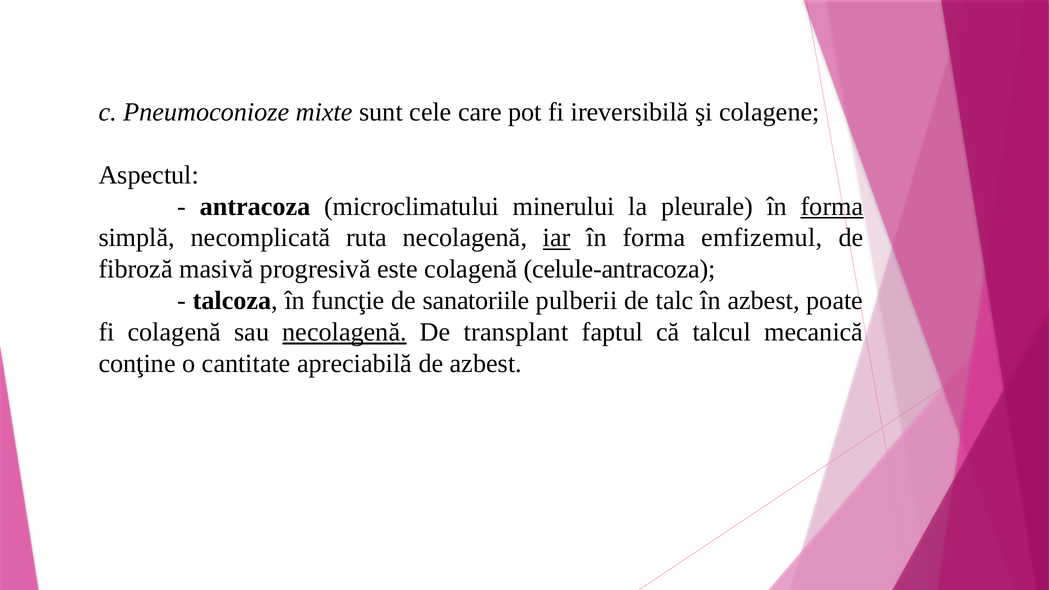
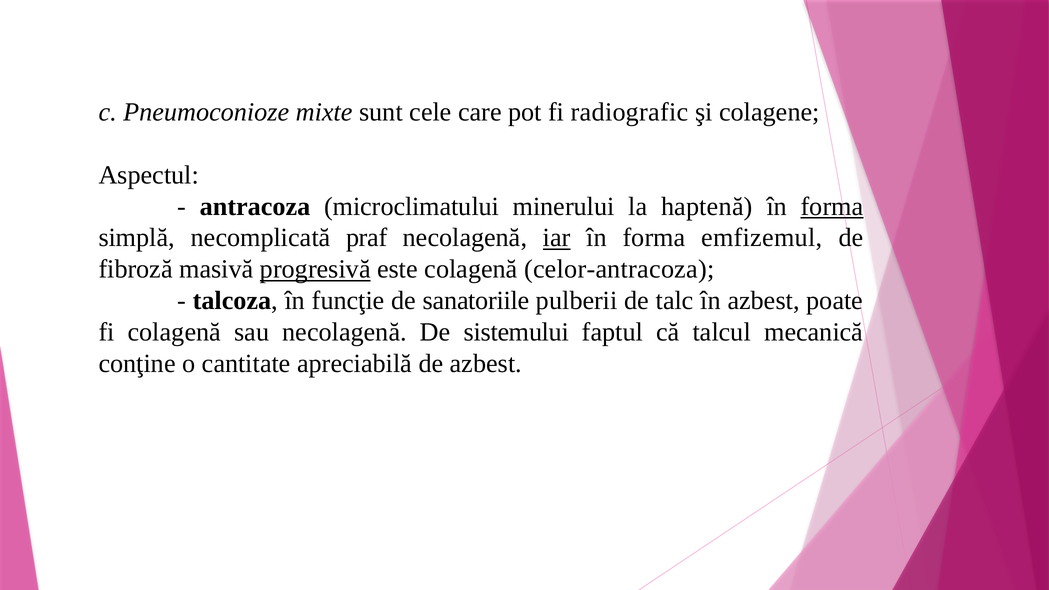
ireversibilă: ireversibilă -> radiografic (630, 112)
pleurale: pleurale -> haptenă (707, 206)
ruta: ruta -> praf (367, 238)
progresivă underline: none -> present (315, 269)
celule-antracoza: celule-antracoza -> celor-antracoza (619, 269)
necolagenă underline: present -> none (345, 332)
transplant: transplant -> sistemului (516, 332)
